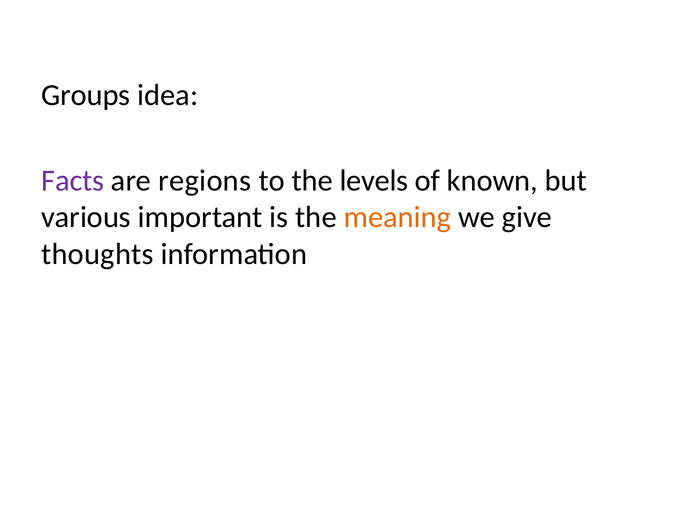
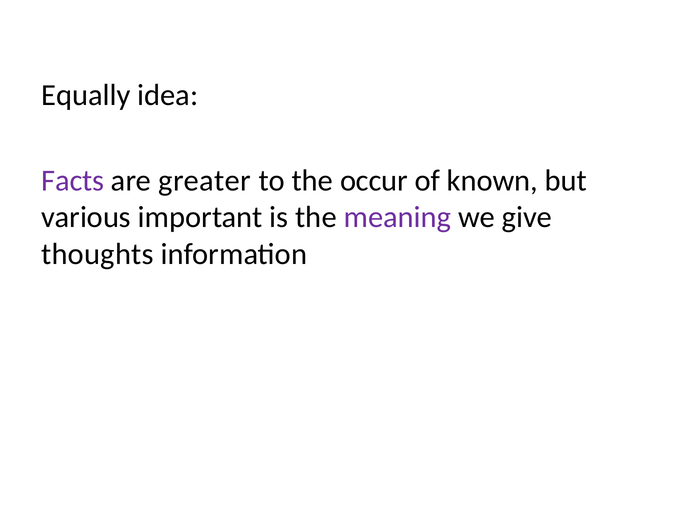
Groups: Groups -> Equally (86, 95)
regions: regions -> greater (205, 181)
levels: levels -> occur (374, 181)
meaning colour: orange -> purple (397, 217)
